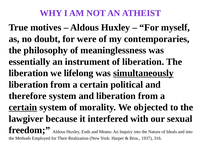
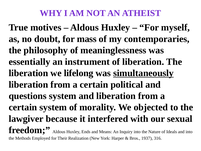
were: were -> mass (87, 39)
therefore: therefore -> questions (28, 96)
certain underline: present -> none (23, 107)
